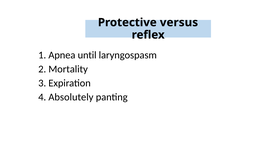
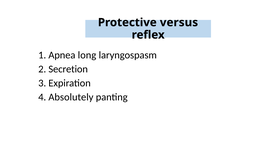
until: until -> long (87, 55)
Mortality: Mortality -> Secretion (68, 69)
